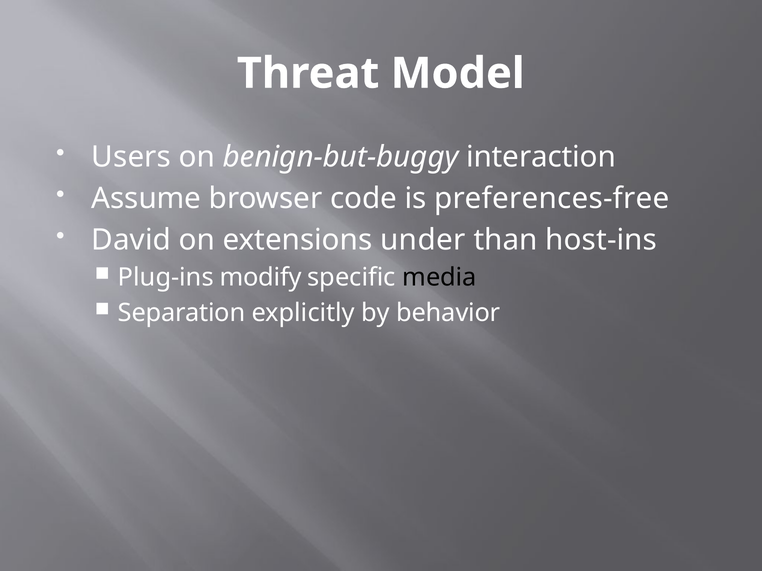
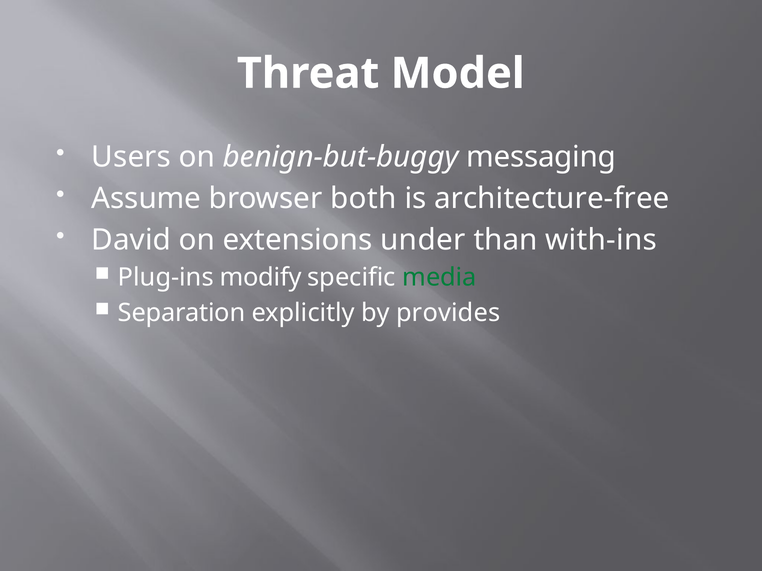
interaction: interaction -> messaging (541, 157)
code: code -> both (363, 198)
preferences-free: preferences-free -> architecture-free (552, 198)
host-ins: host-ins -> with-ins (601, 240)
media colour: black -> green (440, 278)
behavior: behavior -> provides (448, 313)
